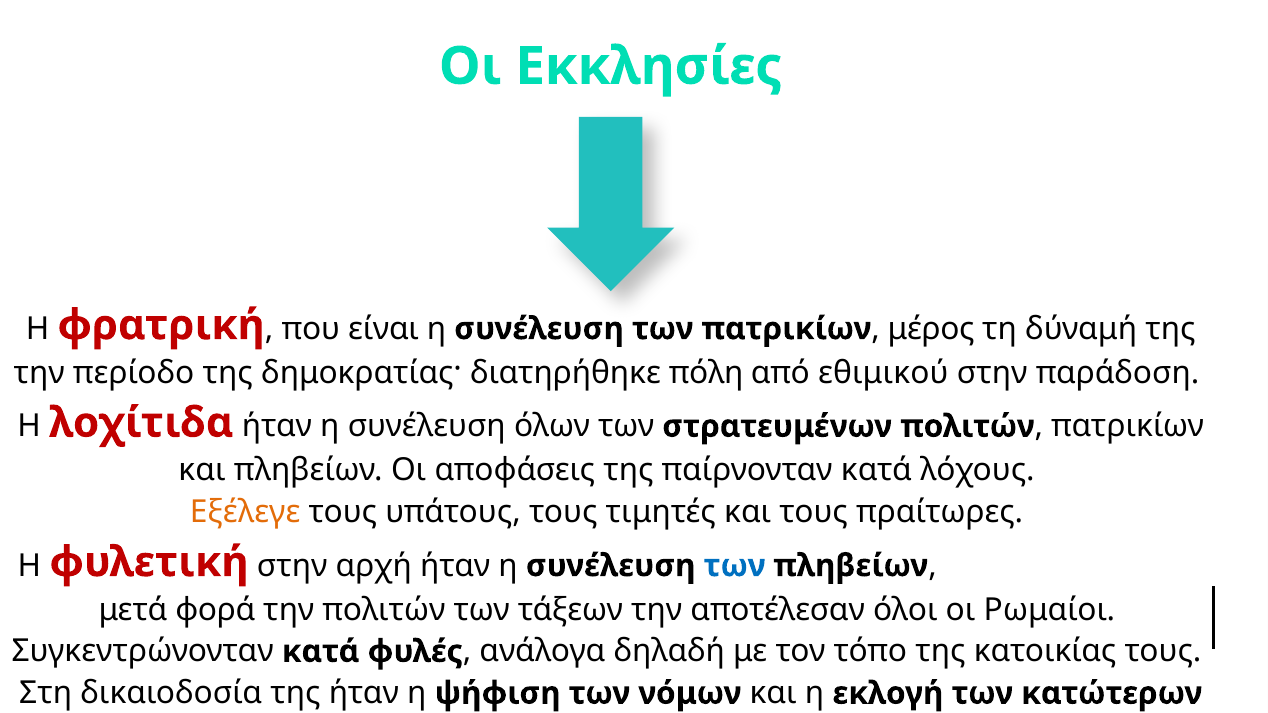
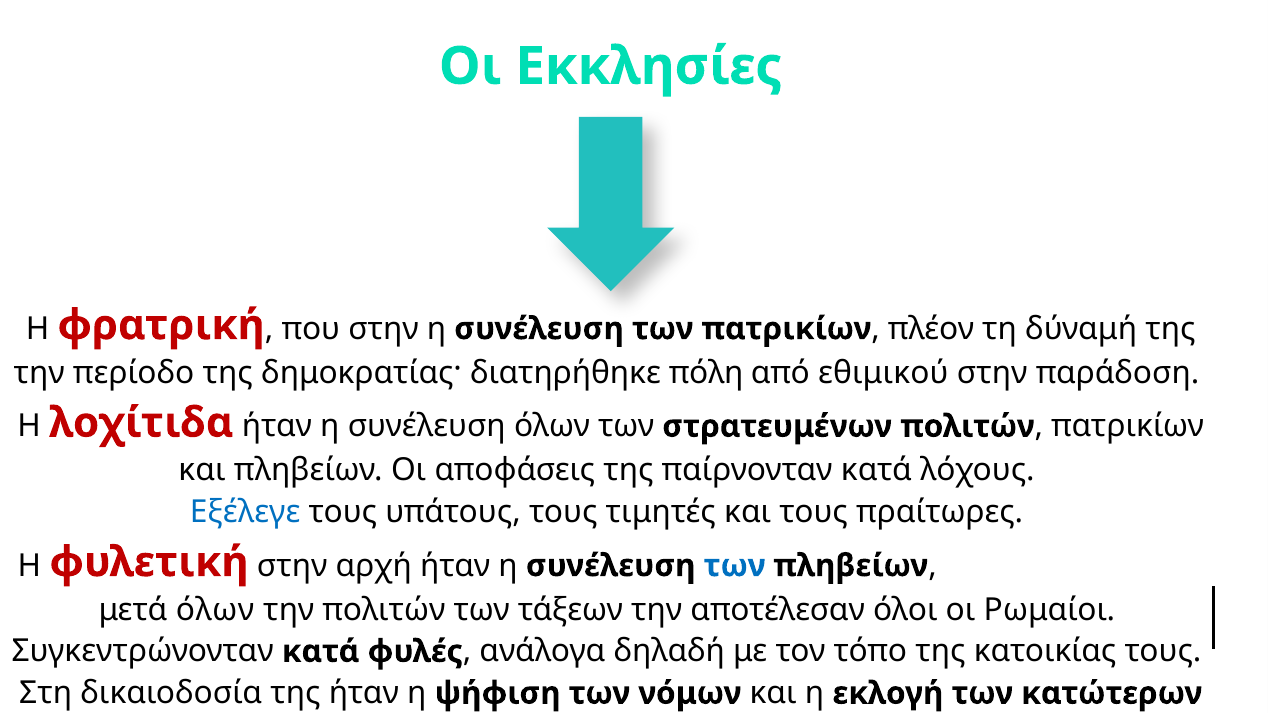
που είναι: είναι -> στην (383, 329)
μέρος: μέρος -> πλέον (931, 329)
Εξέλεγε colour: orange -> blue (245, 512)
μετά φορά: φορά -> όλων (215, 610)
